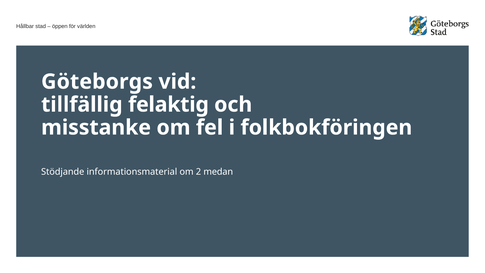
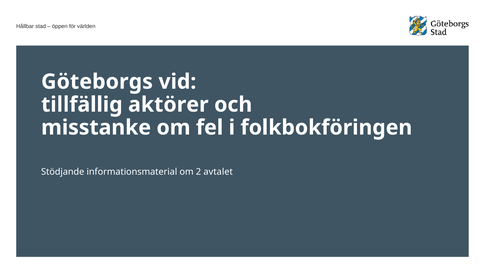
felaktig: felaktig -> aktörer (168, 105)
medan: medan -> avtalet (218, 172)
